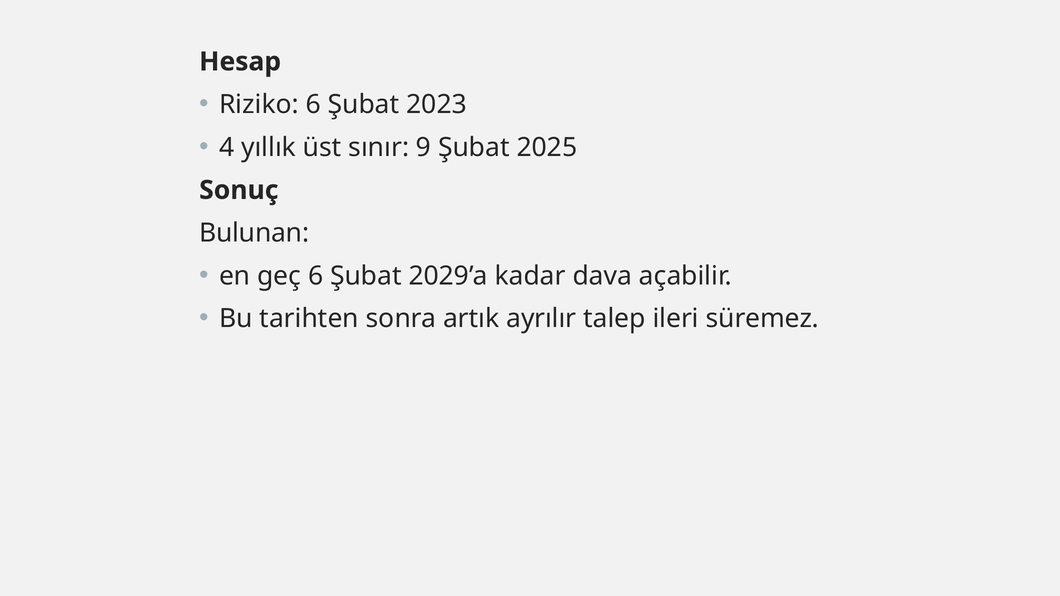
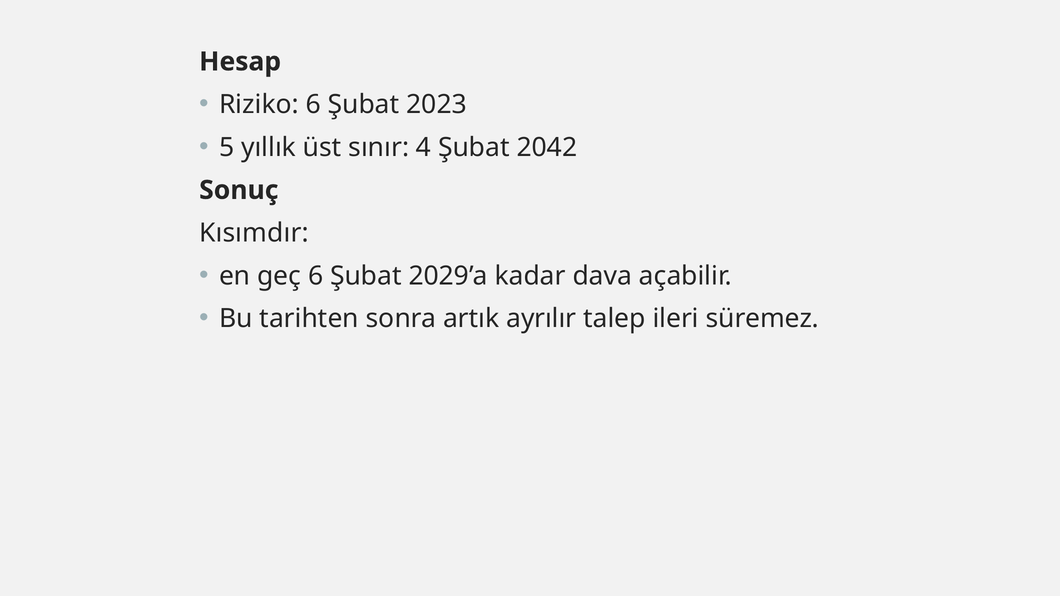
4: 4 -> 5 (227, 147)
9: 9 -> 4 (424, 147)
2025: 2025 -> 2042 (547, 147)
Bulunan: Bulunan -> Kısımdır (254, 233)
